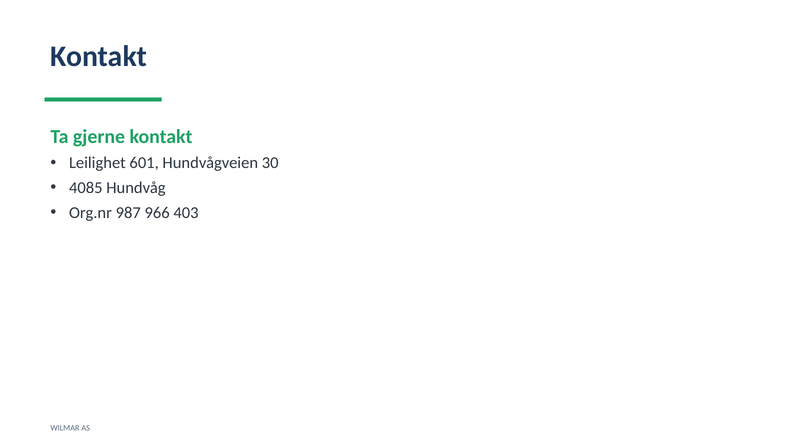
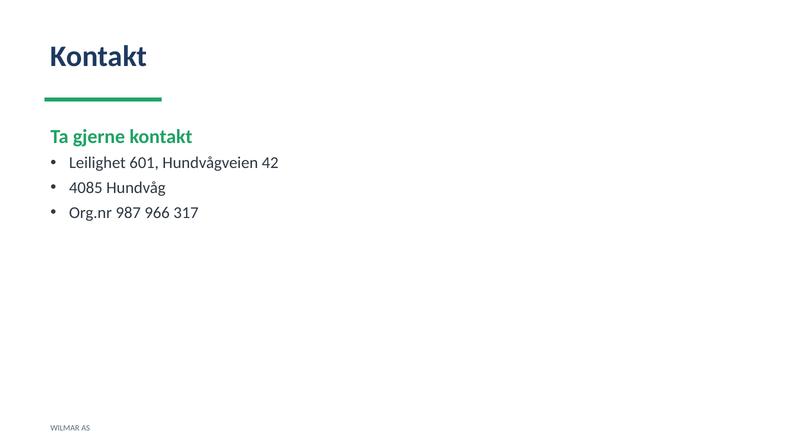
30: 30 -> 42 (270, 163)
403: 403 -> 317 (186, 213)
